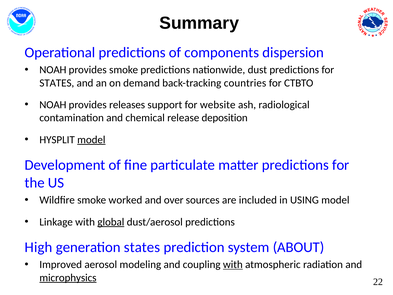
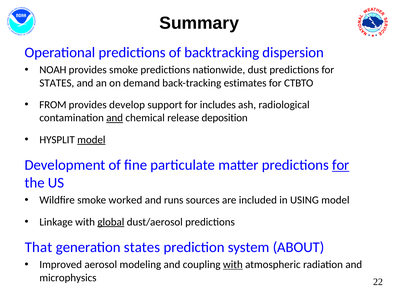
components: components -> backtracking (222, 52)
countries: countries -> estimates (245, 83)
NOAH: NOAH -> FROM (53, 105)
releases: releases -> develop (127, 105)
website: website -> includes (218, 105)
and underline: none -> present (115, 118)
for underline: none -> present (341, 165)
over: over -> runs (174, 200)
High: High -> That (39, 247)
microphysics underline: present -> none (68, 277)
